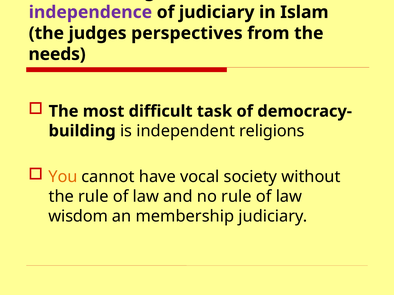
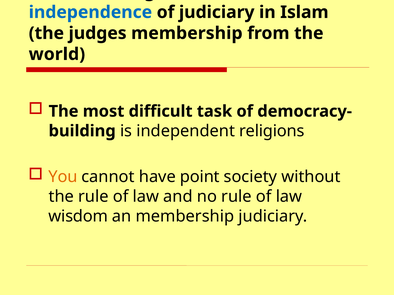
independence colour: purple -> blue (90, 12)
judges perspectives: perspectives -> membership (187, 33)
needs: needs -> world (57, 54)
vocal: vocal -> point (200, 177)
